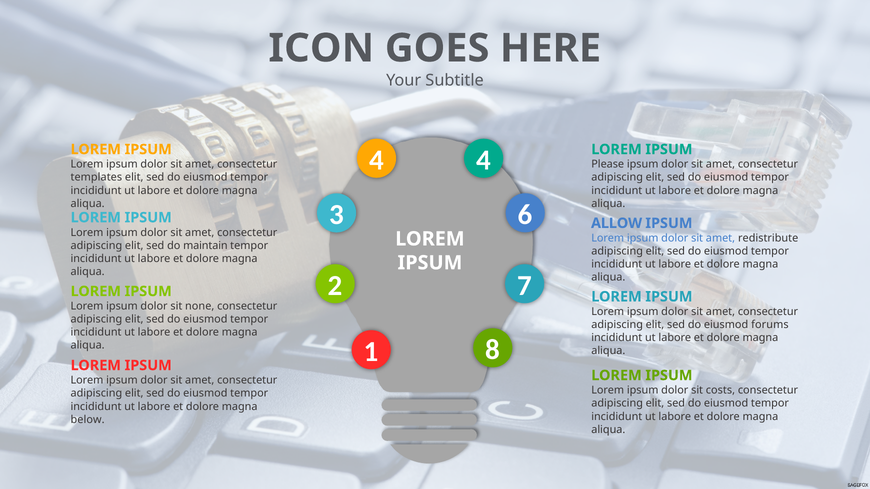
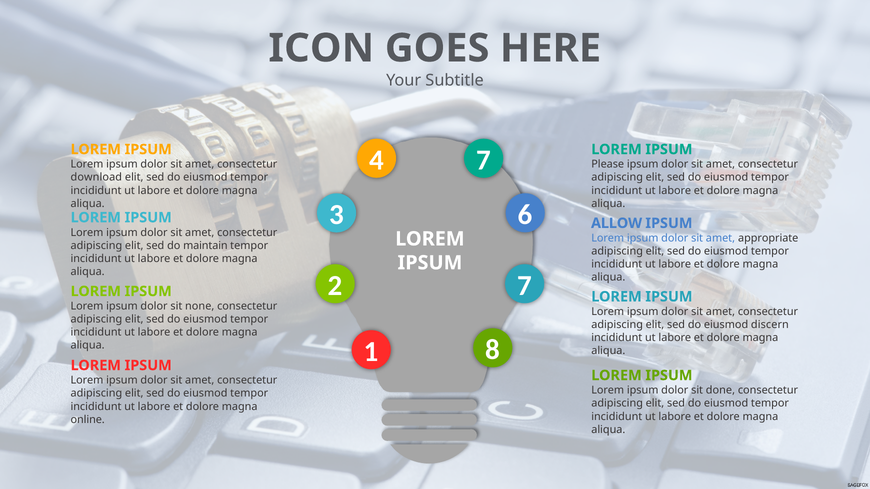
4 4: 4 -> 7 (484, 160)
templates: templates -> download (96, 178)
redistribute: redistribute -> appropriate (768, 238)
forums: forums -> discern (770, 325)
costs: costs -> done (720, 391)
below: below -> online (88, 420)
